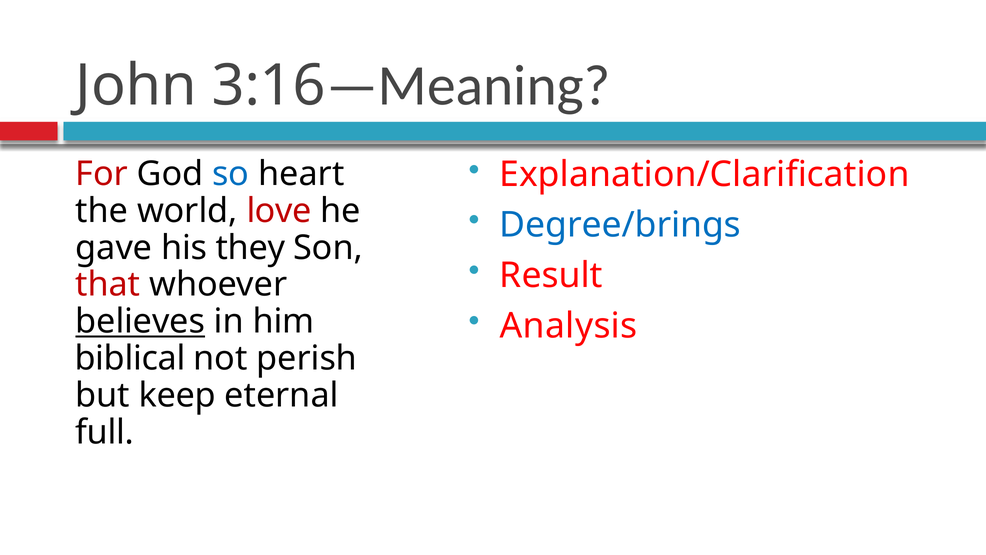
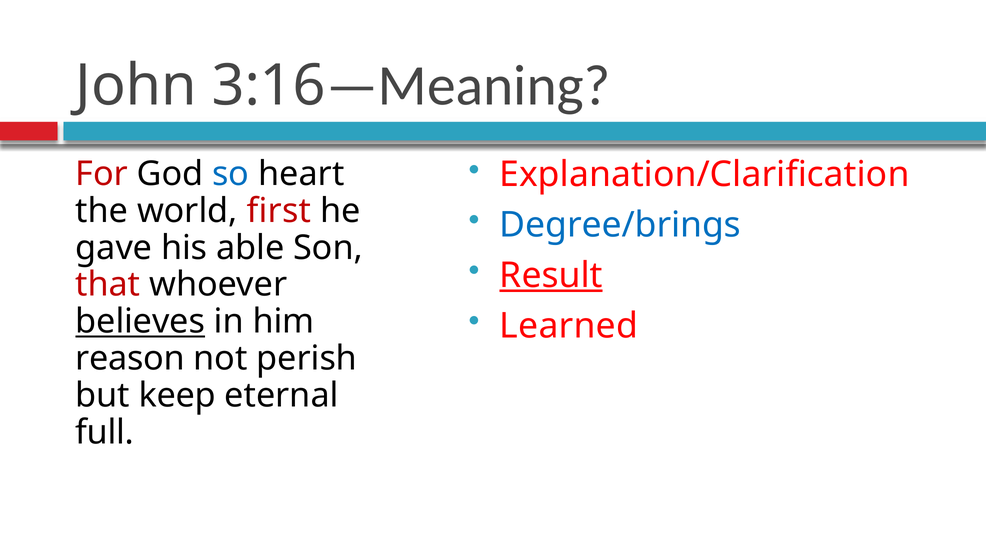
love: love -> first (279, 211)
they: they -> able (250, 248)
Result underline: none -> present (551, 275)
Analysis: Analysis -> Learned (569, 326)
biblical: biblical -> reason (130, 358)
